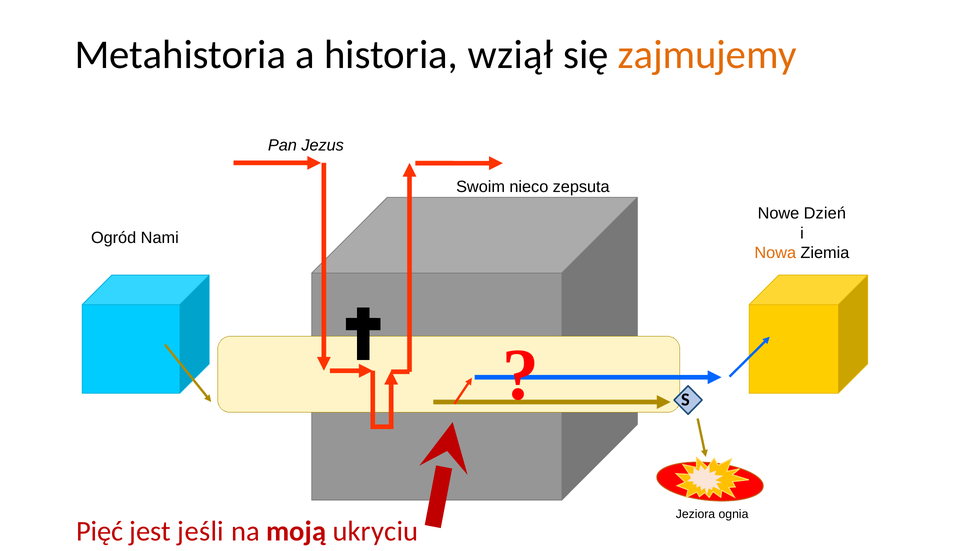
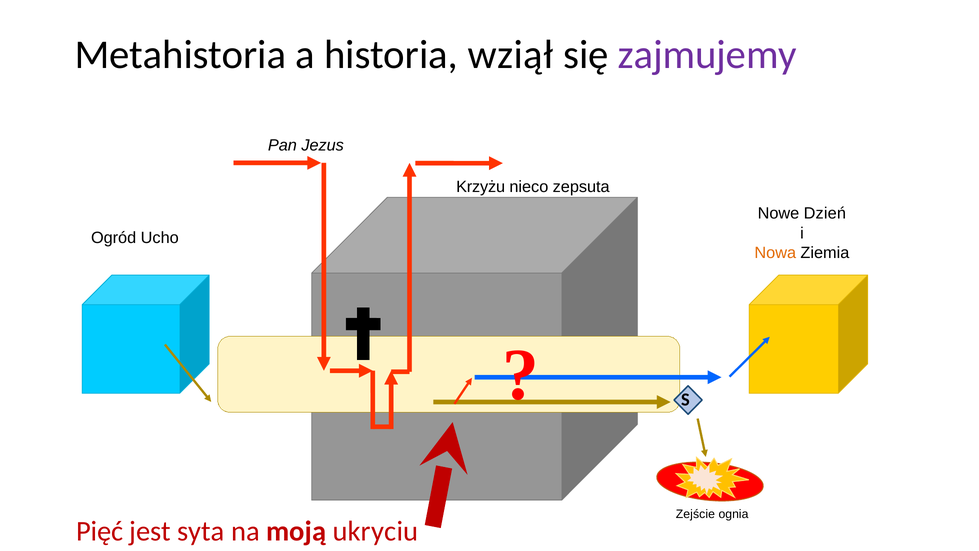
zajmujemy colour: orange -> purple (707, 55)
Swoim: Swoim -> Krzyżu (481, 187)
Nami: Nami -> Ucho (160, 238)
Jeziora: Jeziora -> Zejście (695, 514)
jeśli: jeśli -> syta (201, 531)
